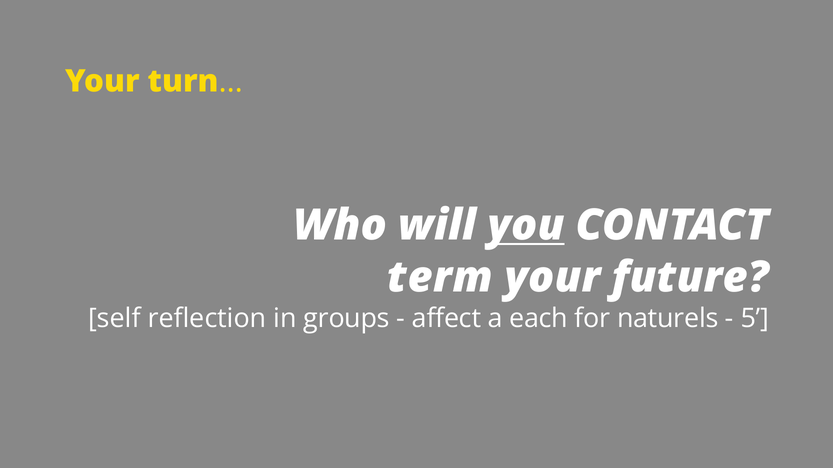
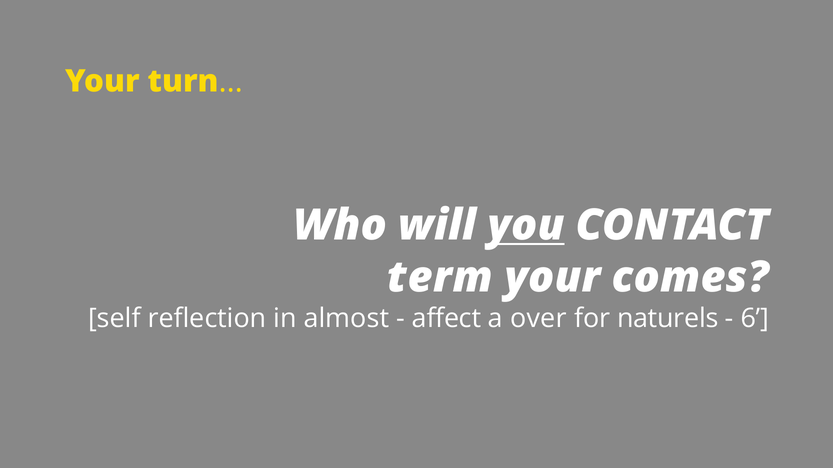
future: future -> comes (690, 278)
groups: groups -> almost (346, 319)
each: each -> over (538, 319)
5: 5 -> 6 (755, 319)
